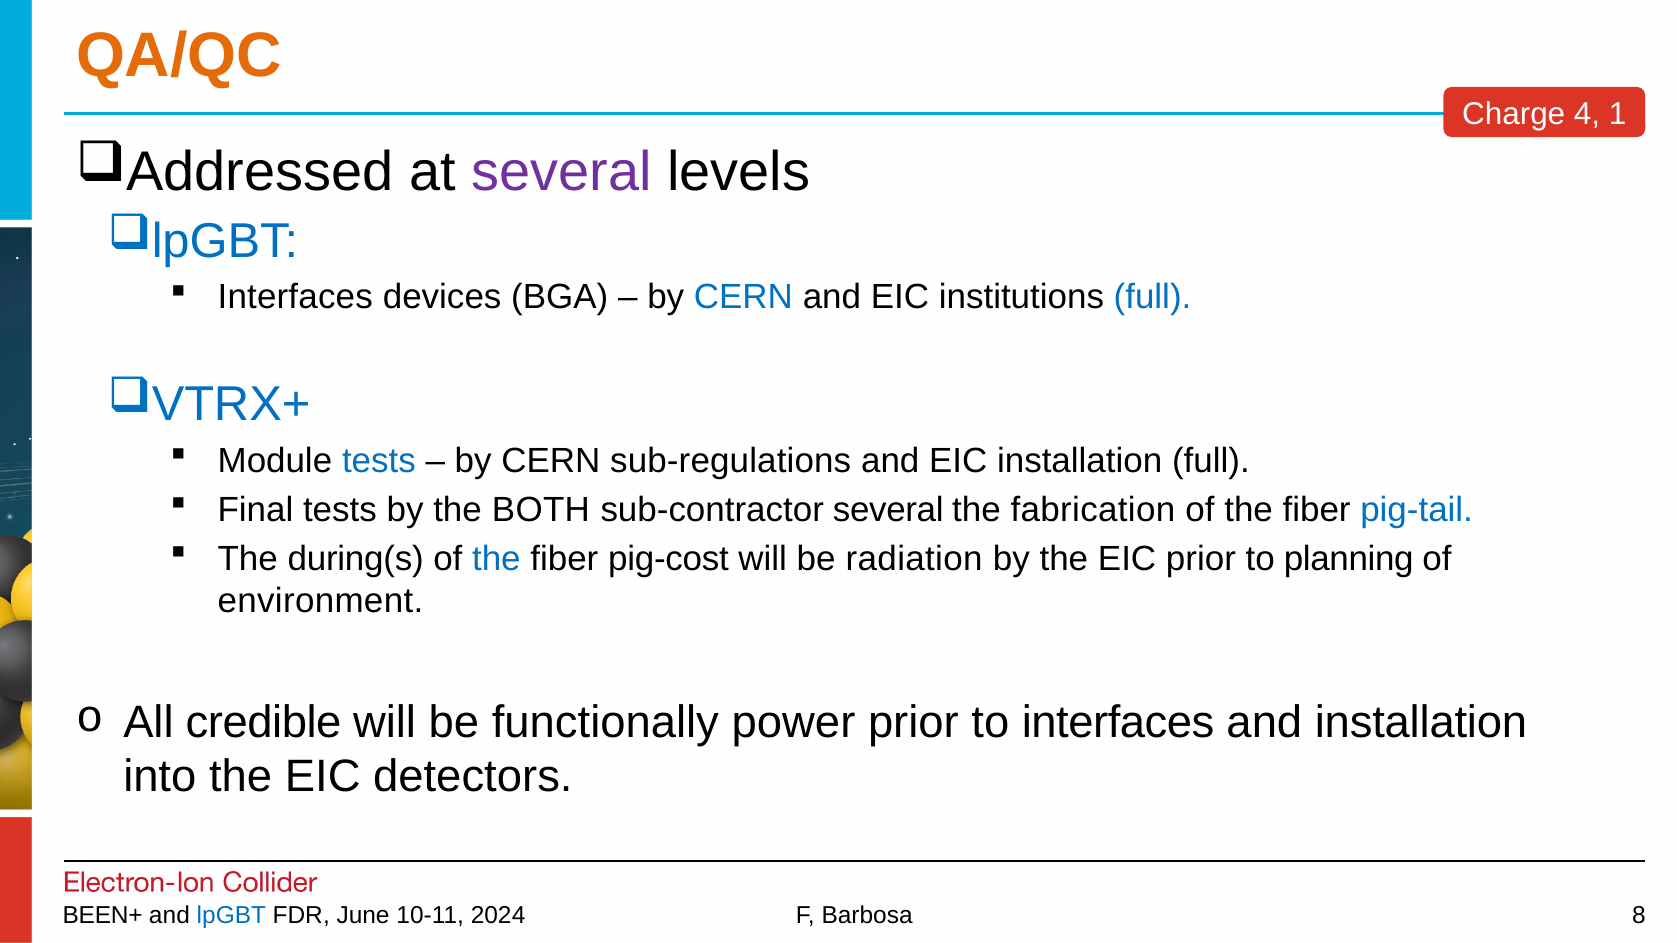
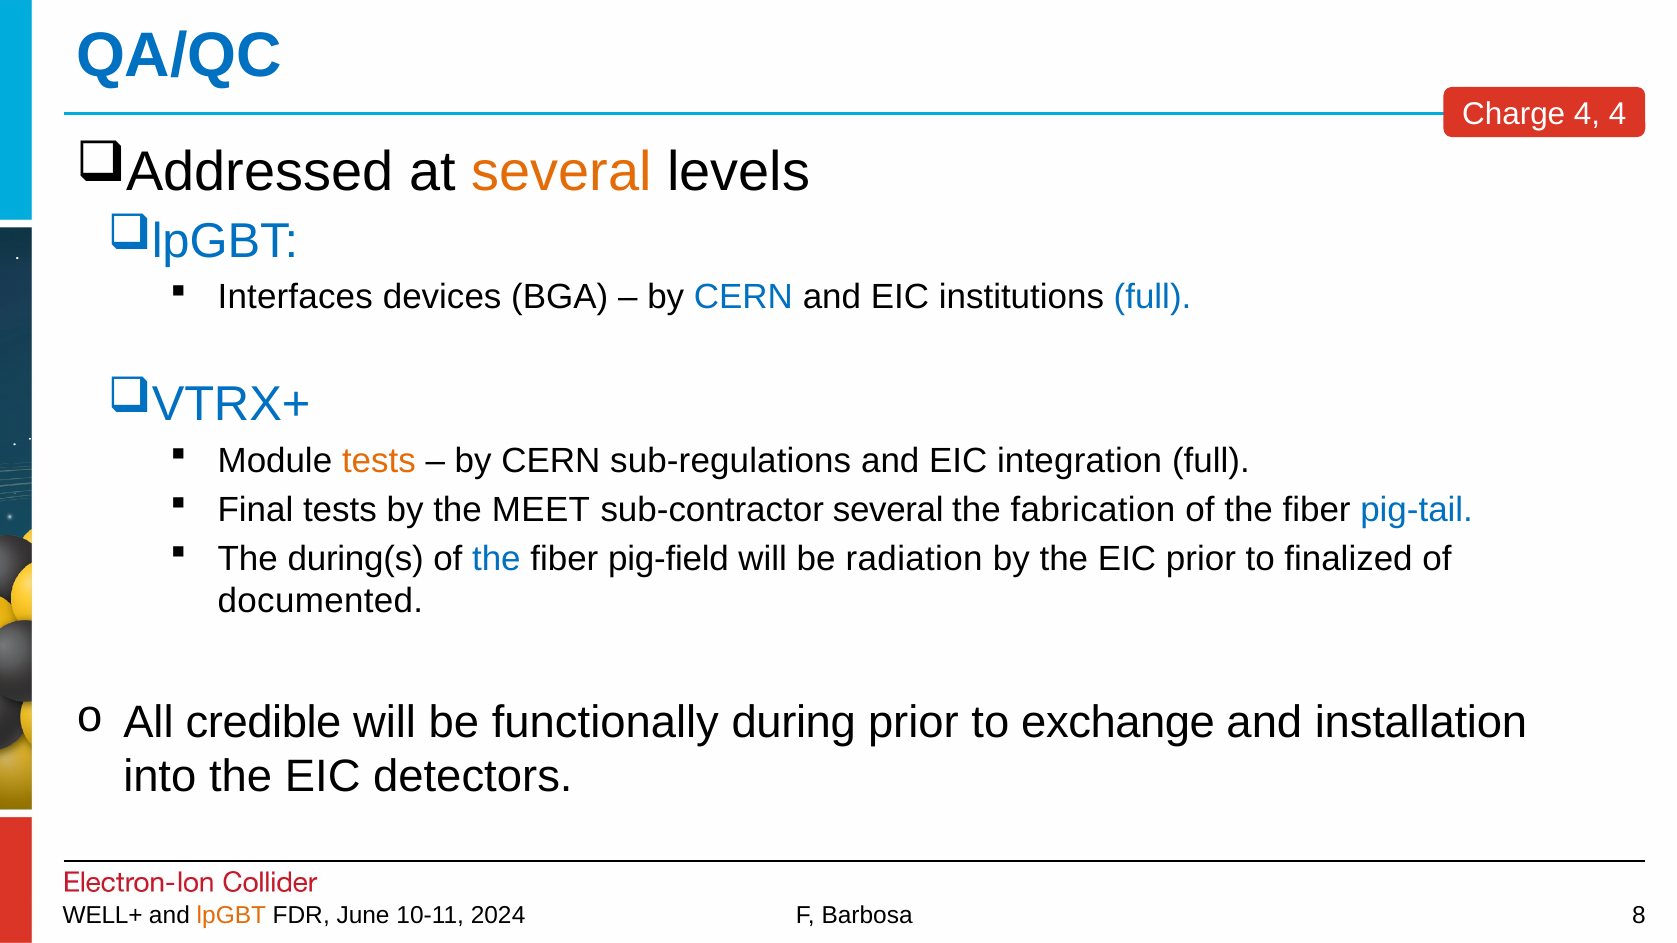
QA/QC colour: orange -> blue (179, 56)
4 1: 1 -> 4 (1618, 114)
several colour: purple -> orange (561, 172)
tests colour: blue -> orange (379, 461)
EIC installation: installation -> integration (1080, 461)
BOTH: BOTH -> MEET (541, 510)
pig-cost: pig-cost -> pig-field (668, 559)
planning: planning -> finalized (1349, 559)
environment: environment -> documented (320, 601)
power: power -> during (794, 722)
to interfaces: interfaces -> exchange (1118, 722)
BEEN+: BEEN+ -> WELL+ (103, 915)
lpGBT colour: blue -> orange (231, 915)
